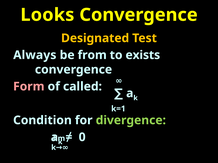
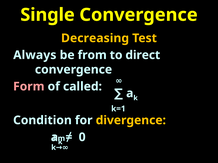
Looks: Looks -> Single (48, 15)
Designated: Designated -> Decreasing (95, 38)
exists: exists -> direct (143, 55)
divergence colour: light green -> yellow (131, 121)
